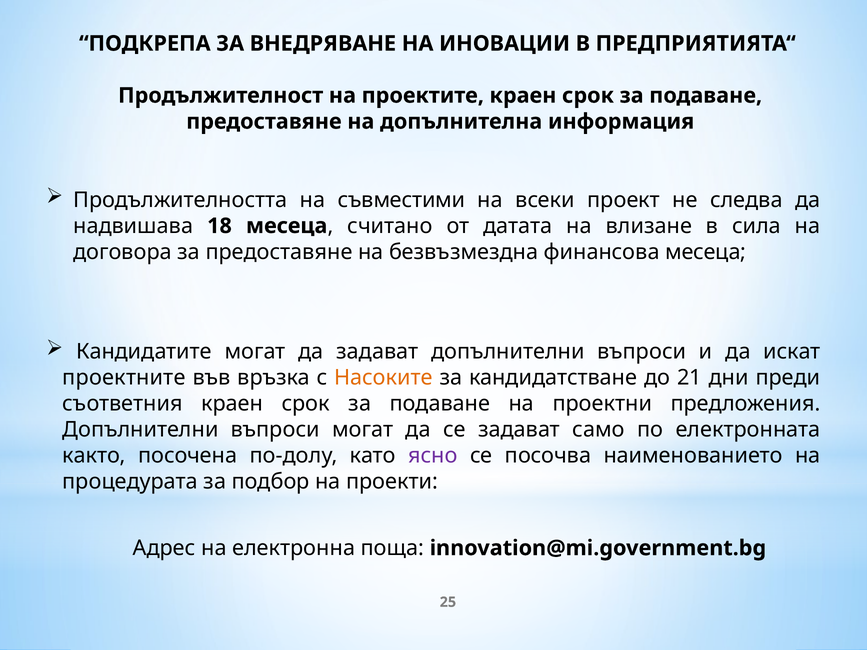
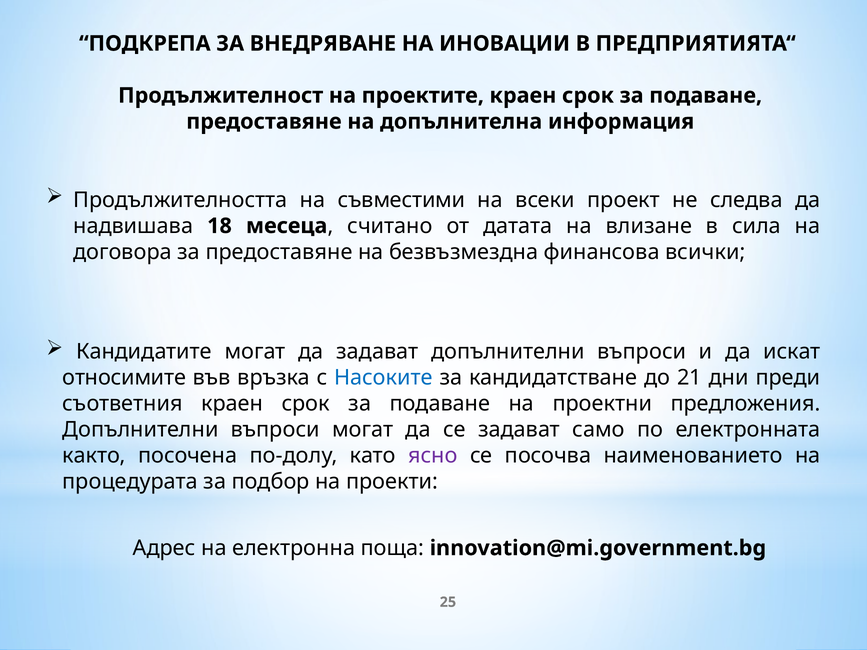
финансова месеца: месеца -> всички (705, 252)
проектните: проектните -> относимите (124, 378)
Насоките colour: orange -> blue (383, 378)
